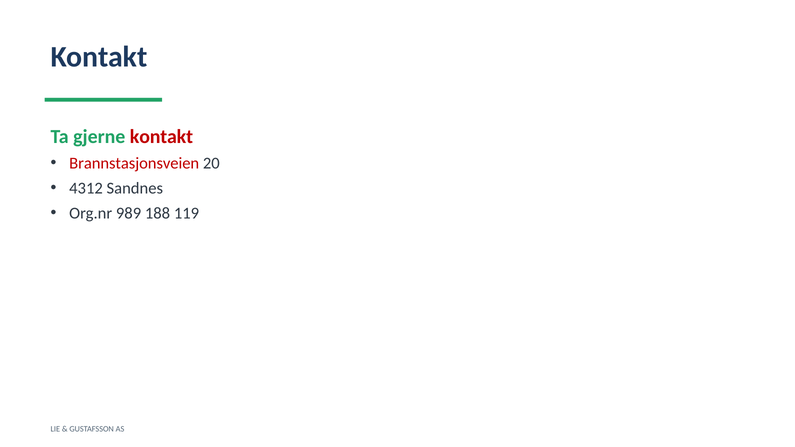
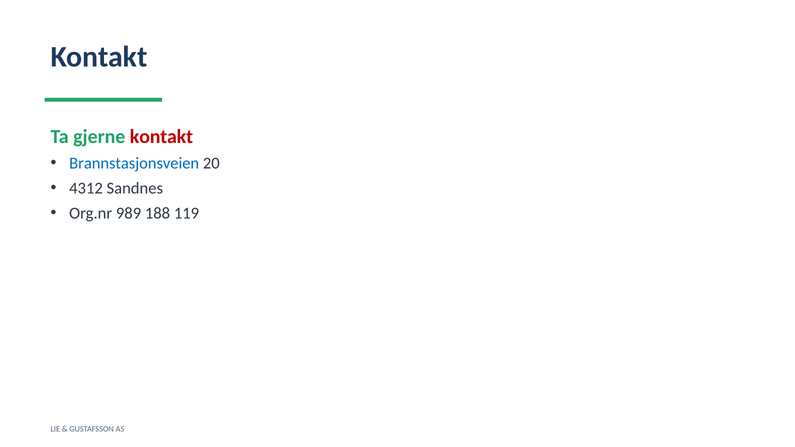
Brannstasjonsveien colour: red -> blue (134, 163)
